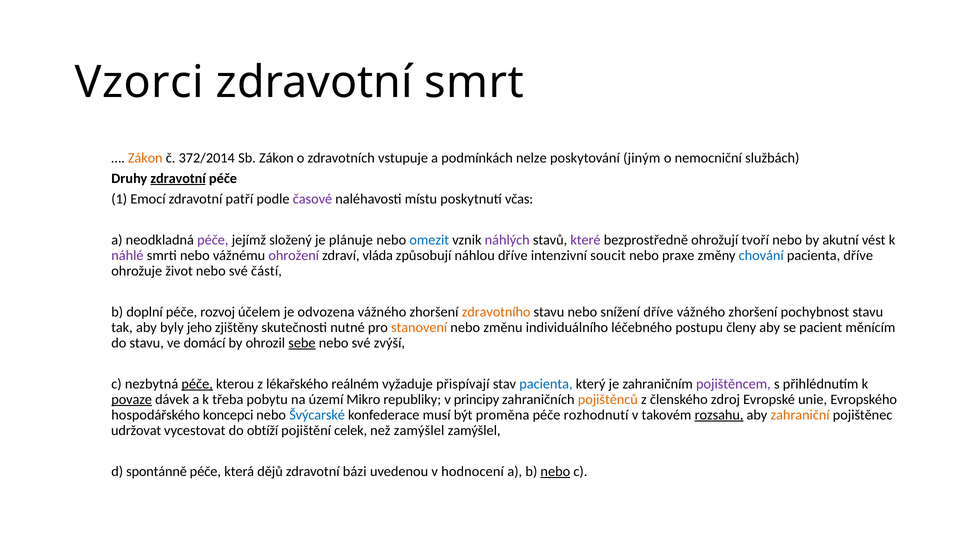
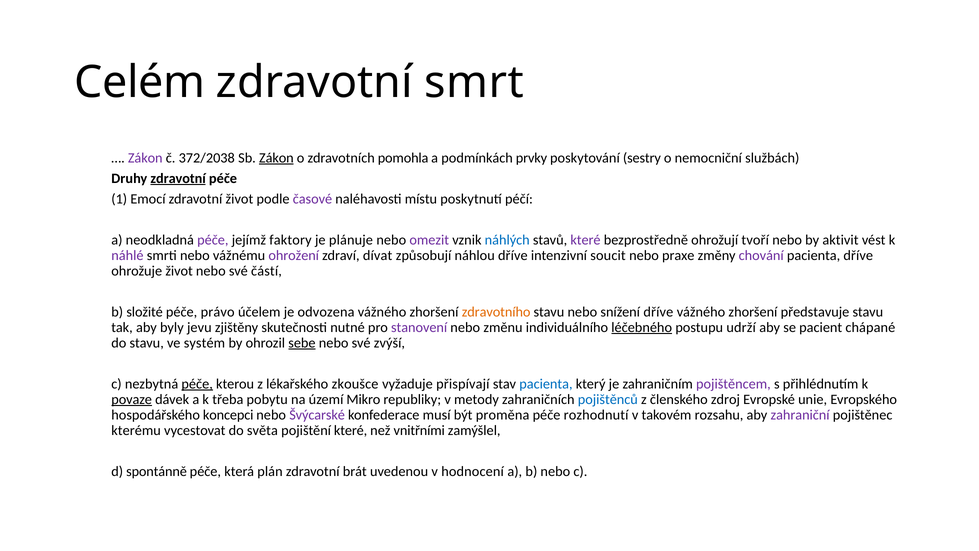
Vzorci: Vzorci -> Celém (140, 82)
Zákon colour: orange -> purple (145, 158)
372/2014: 372/2014 -> 372/2038 (207, 158)
Zákon underline: none -> present (276, 158)
vstupuje: vstupuje -> pomohla (403, 158)
nelze: nelze -> prvky (531, 158)
jiným: jiným -> sestry (642, 158)
zdravotní patří: patří -> život (239, 199)
včas: včas -> péčí (519, 199)
složený: složený -> faktory (290, 240)
omezit colour: blue -> purple (429, 240)
náhlých colour: purple -> blue (507, 240)
akutní: akutní -> aktivit (840, 240)
vláda: vláda -> dívat (378, 255)
chování colour: blue -> purple (761, 255)
doplní: doplní -> složité (145, 312)
rozvoj: rozvoj -> právo (218, 312)
pochybnost: pochybnost -> představuje (815, 312)
jeho: jeho -> jevu (199, 327)
stanovení colour: orange -> purple (419, 327)
léčebného underline: none -> present (642, 327)
členy: členy -> udrží (741, 327)
měnícím: měnícím -> chápané (870, 327)
domácí: domácí -> systém (204, 343)
reálném: reálném -> zkoušce (355, 384)
principy: principy -> metody (476, 399)
pojištěnců colour: orange -> blue (608, 399)
Švýcarské colour: blue -> purple (317, 415)
rozsahu underline: present -> none (719, 415)
zahraniční colour: orange -> purple (800, 415)
udržovat: udržovat -> kterému (136, 430)
obtíží: obtíží -> světa (262, 430)
pojištění celek: celek -> které (351, 430)
než zamýšlel: zamýšlel -> vnitřními (419, 430)
dějů: dějů -> plán (270, 471)
bázi: bázi -> brát (355, 471)
nebo underline: present -> none (555, 471)
